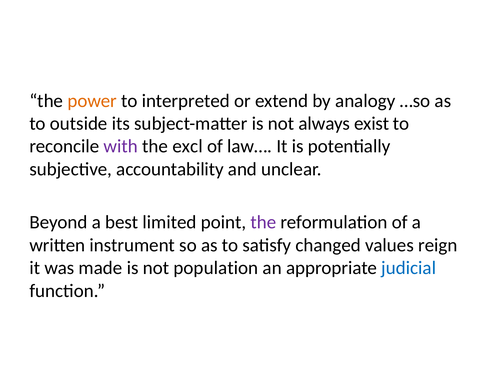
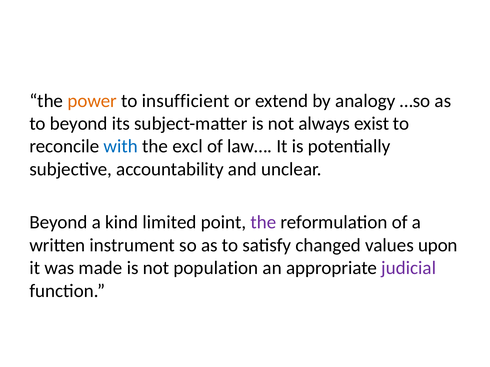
interpreted: interpreted -> insufficient (186, 101)
to outside: outside -> beyond (79, 124)
with colour: purple -> blue (121, 147)
best: best -> kind (122, 223)
reign: reign -> upon (438, 246)
judicial colour: blue -> purple (409, 268)
